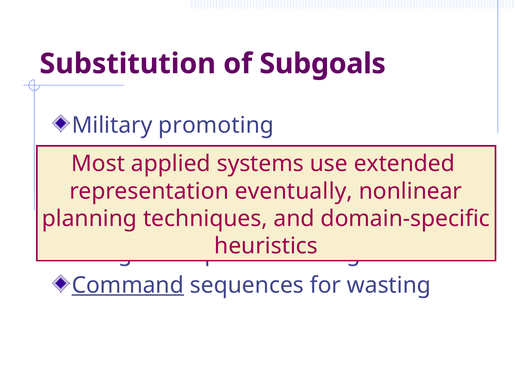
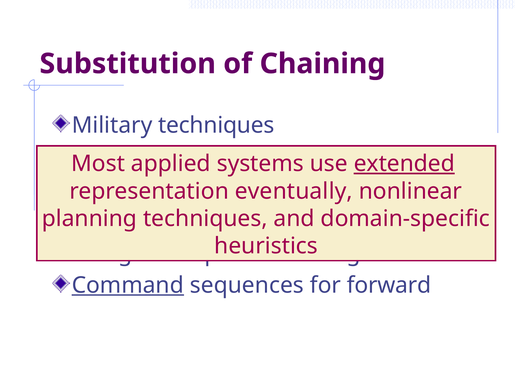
Subgoals: Subgoals -> Chaining (323, 64)
Military promoting: promoting -> techniques (216, 125)
extended underline: none -> present (404, 164)
wasting: wasting -> forward (389, 285)
